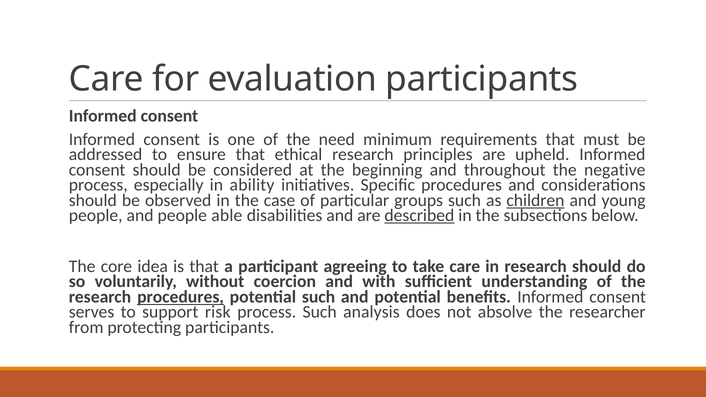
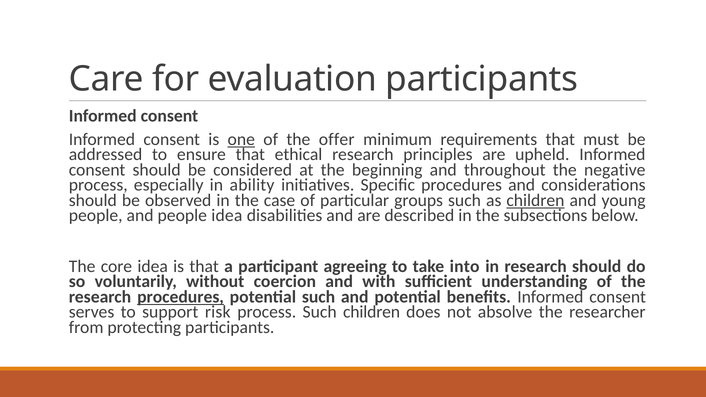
one underline: none -> present (241, 139)
need: need -> offer (337, 139)
people able: able -> idea (227, 216)
described underline: present -> none (419, 216)
take care: care -> into (465, 266)
Such analysis: analysis -> children (372, 312)
